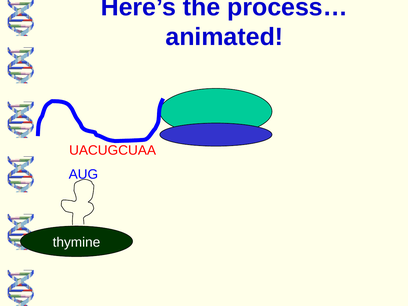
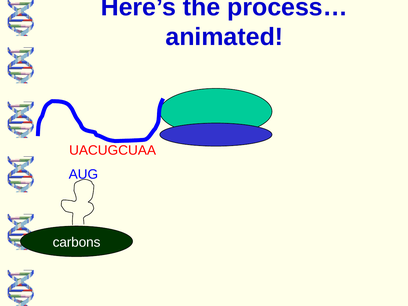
thymine: thymine -> carbons (77, 242)
